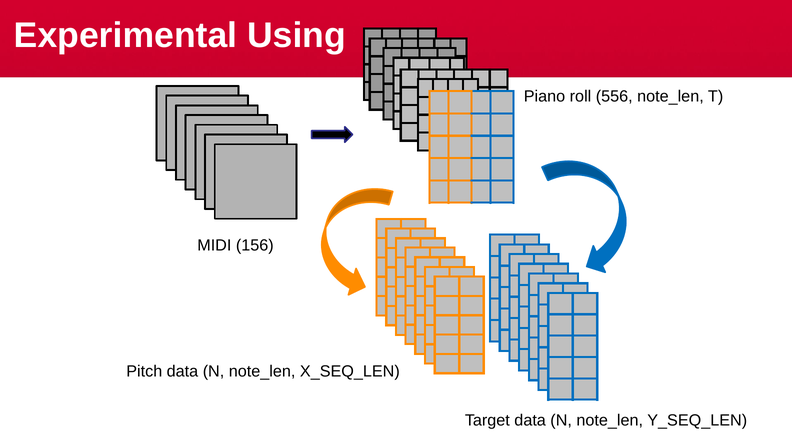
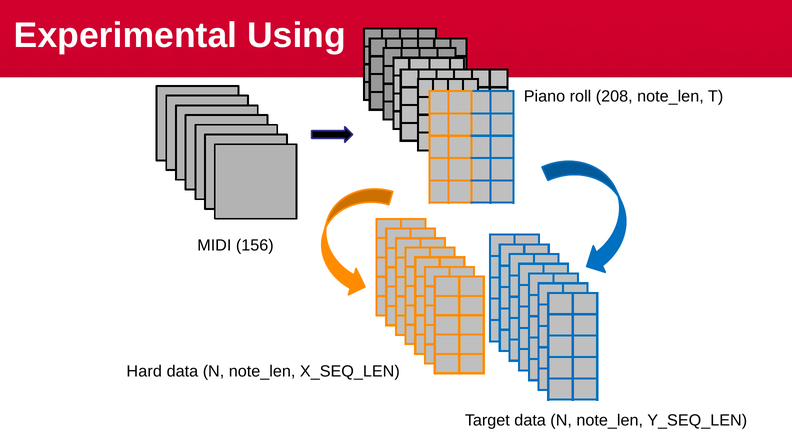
556: 556 -> 208 (614, 96)
Pitch: Pitch -> Hard (144, 371)
